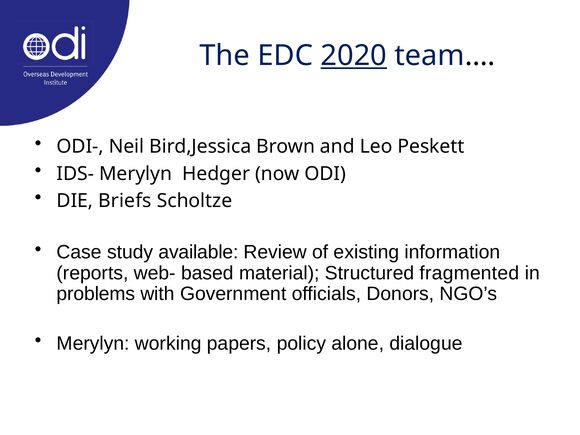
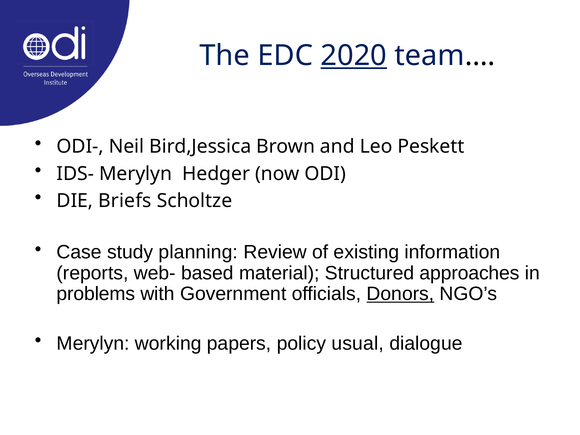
available: available -> planning (198, 252)
fragmented: fragmented -> approaches (470, 273)
Donors underline: none -> present (400, 294)
alone: alone -> usual (358, 343)
